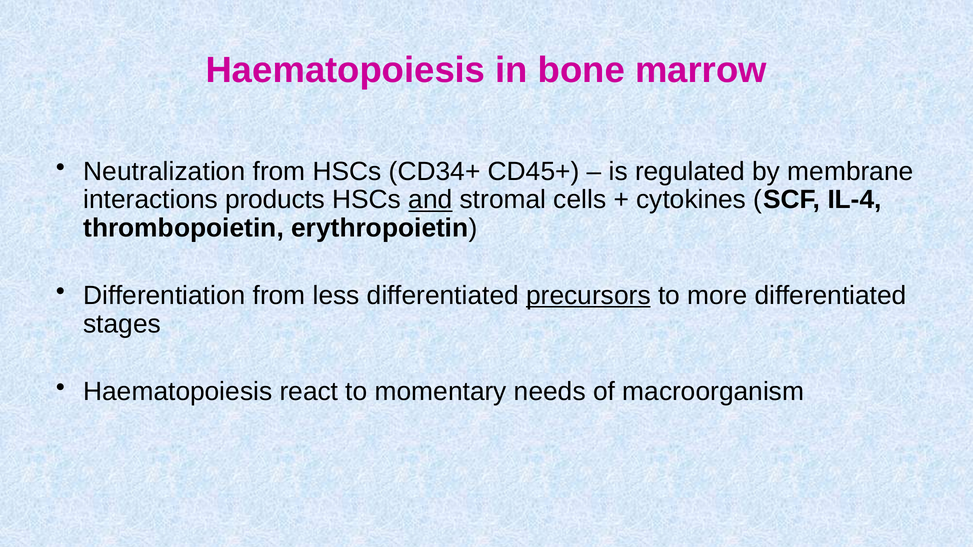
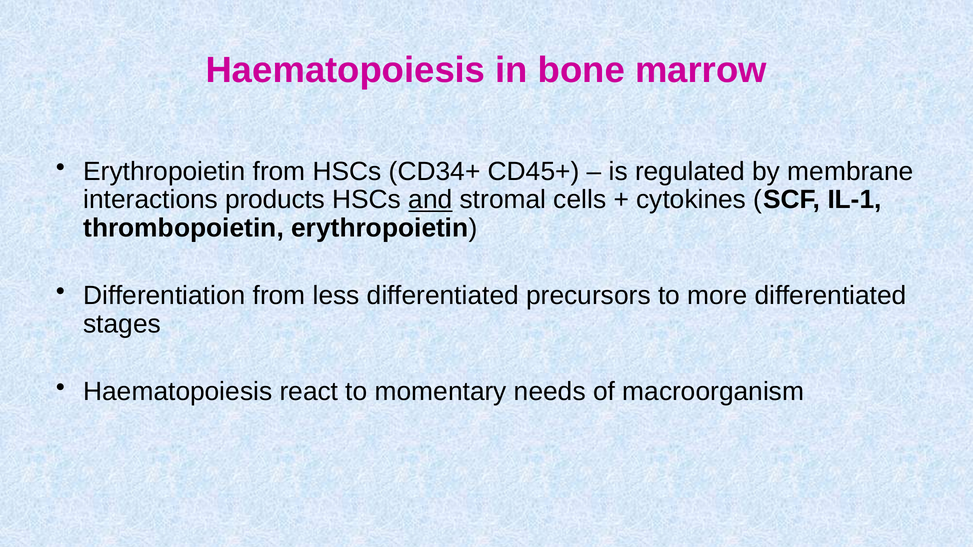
Neutralization: Neutralization -> Erythropoietin (164, 171)
IL-4: IL-4 -> IL-1 (855, 200)
precursors underline: present -> none (588, 296)
